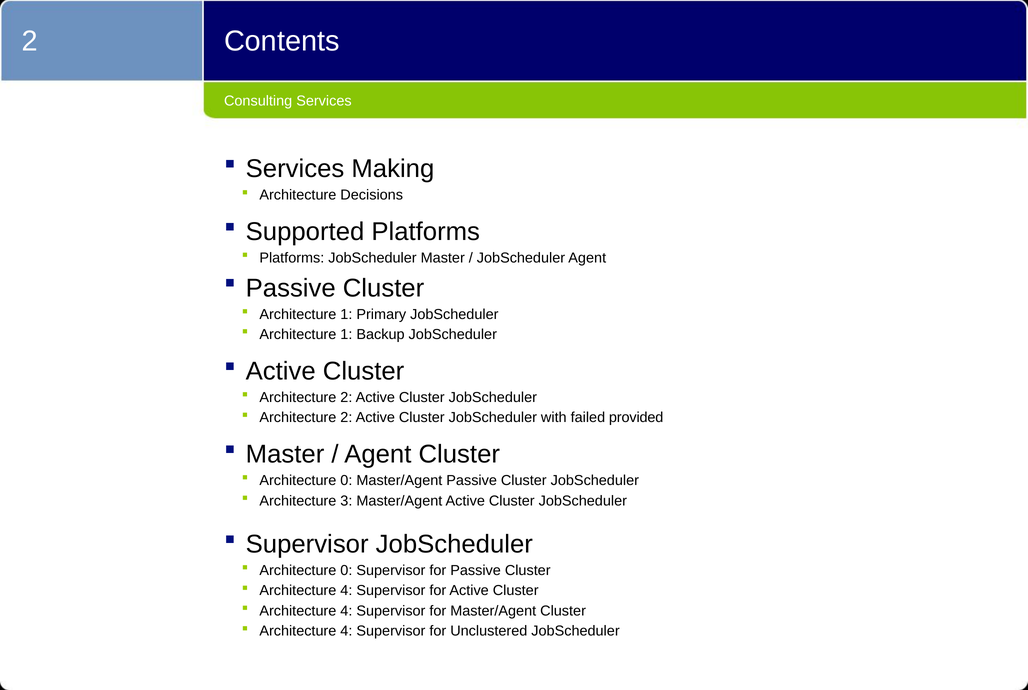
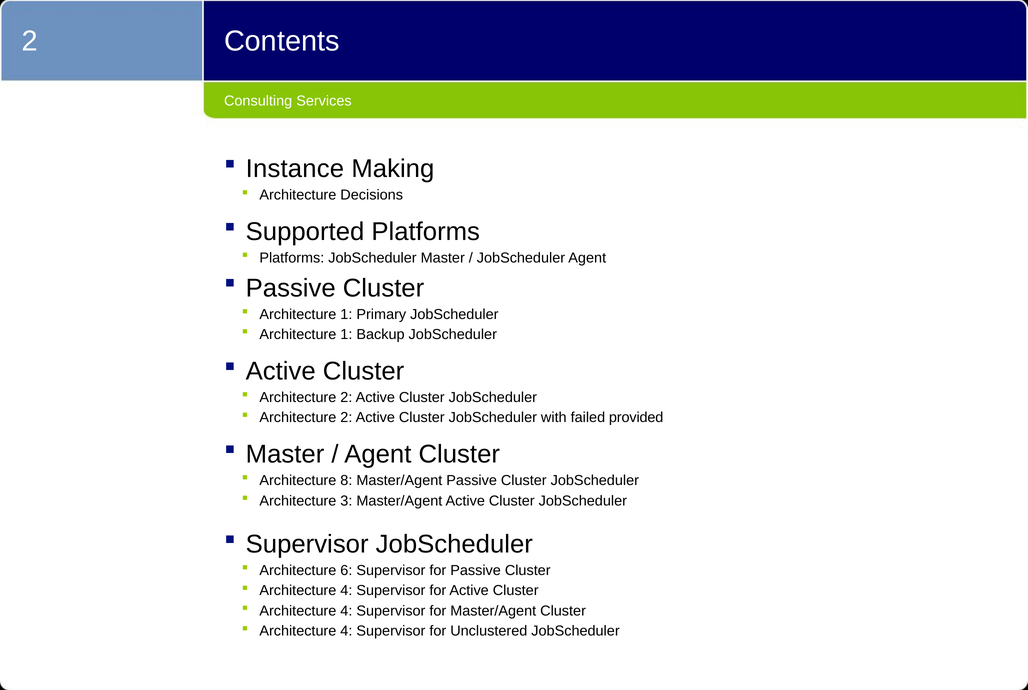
Services: Services -> Instance (295, 169)
0: 0 -> 8 (346, 481)
0: 0 -> 6 (346, 571)
